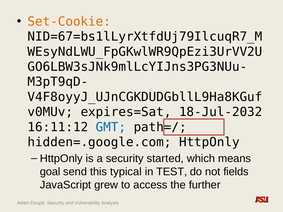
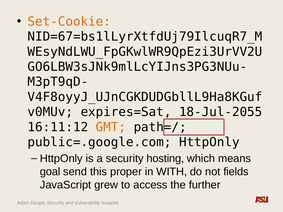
18-Jul-2032: 18-Jul-2032 -> 18-Jul-2055 (221, 112)
GMT colour: blue -> orange (111, 127)
hidden=.google.com: hidden=.google.com -> public=.google.com (100, 142)
started: started -> hosting (165, 159)
typical: typical -> proper (126, 172)
TEST: TEST -> WITH (172, 172)
